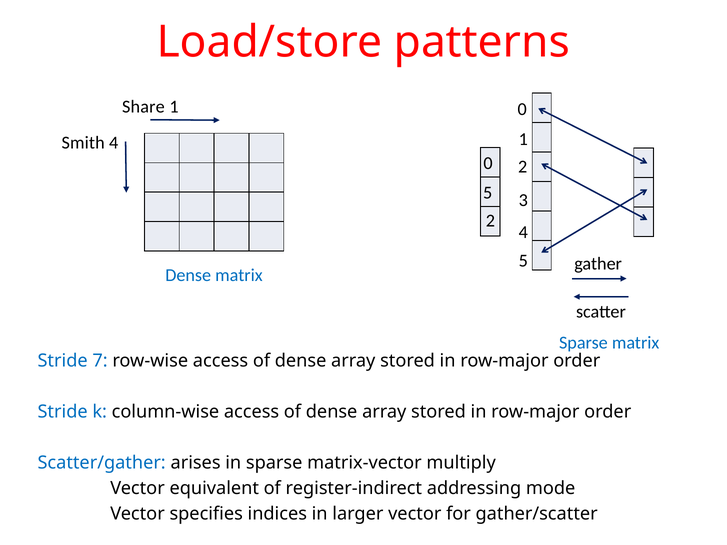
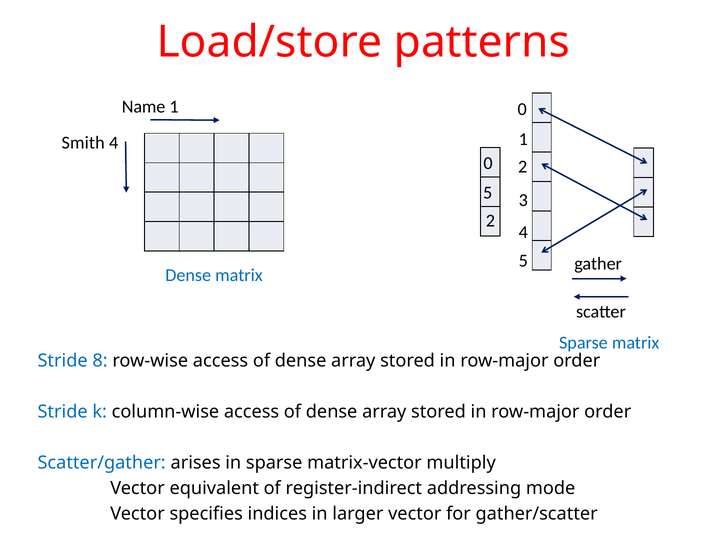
Share: Share -> Name (144, 107)
7: 7 -> 8 (100, 361)
